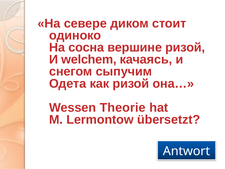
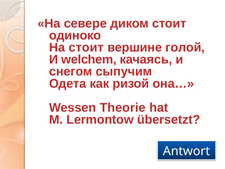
На сосна: сосна -> стоит (86, 47)
вершине ризой: ризой -> голой (185, 47)
